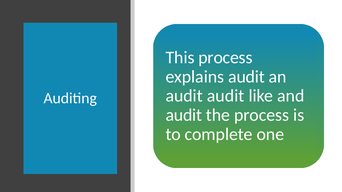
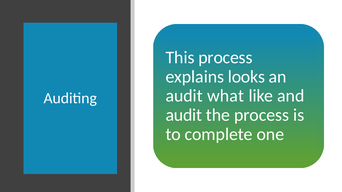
explains audit: audit -> looks (246, 77)
audit audit: audit -> what (226, 96)
